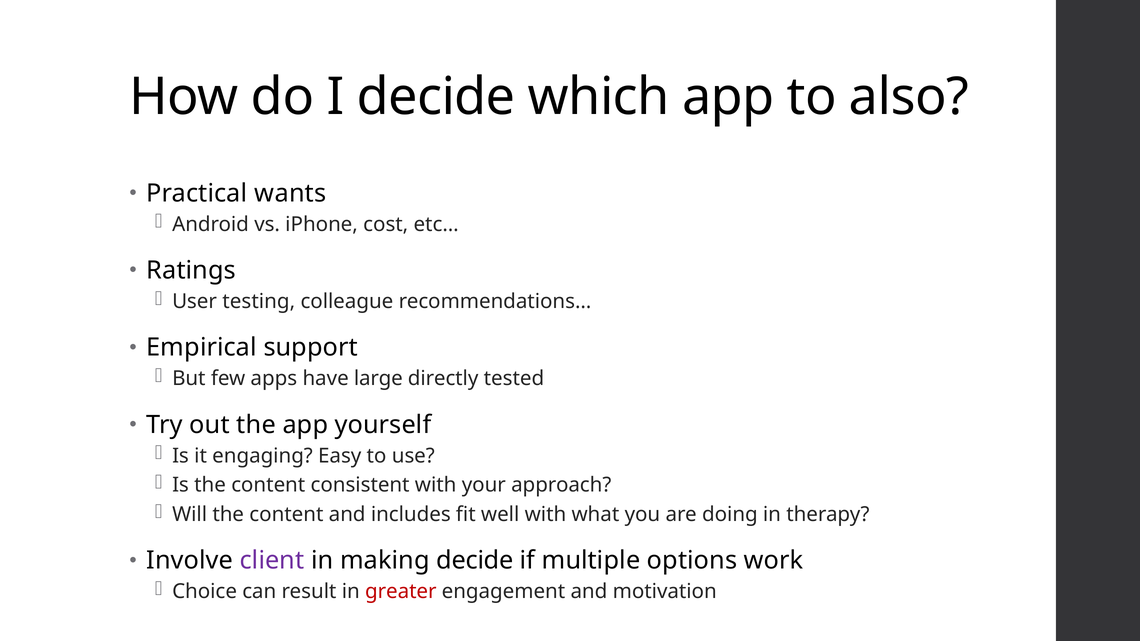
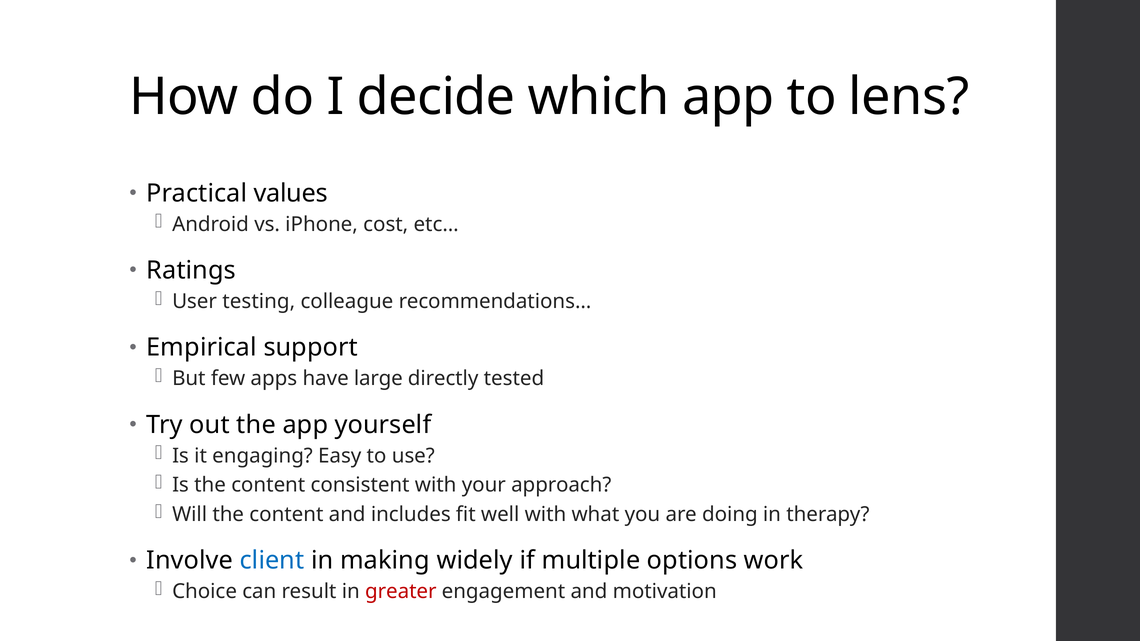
also: also -> lens (909, 97)
wants: wants -> values (291, 193)
client colour: purple -> blue (272, 561)
making decide: decide -> widely (475, 561)
